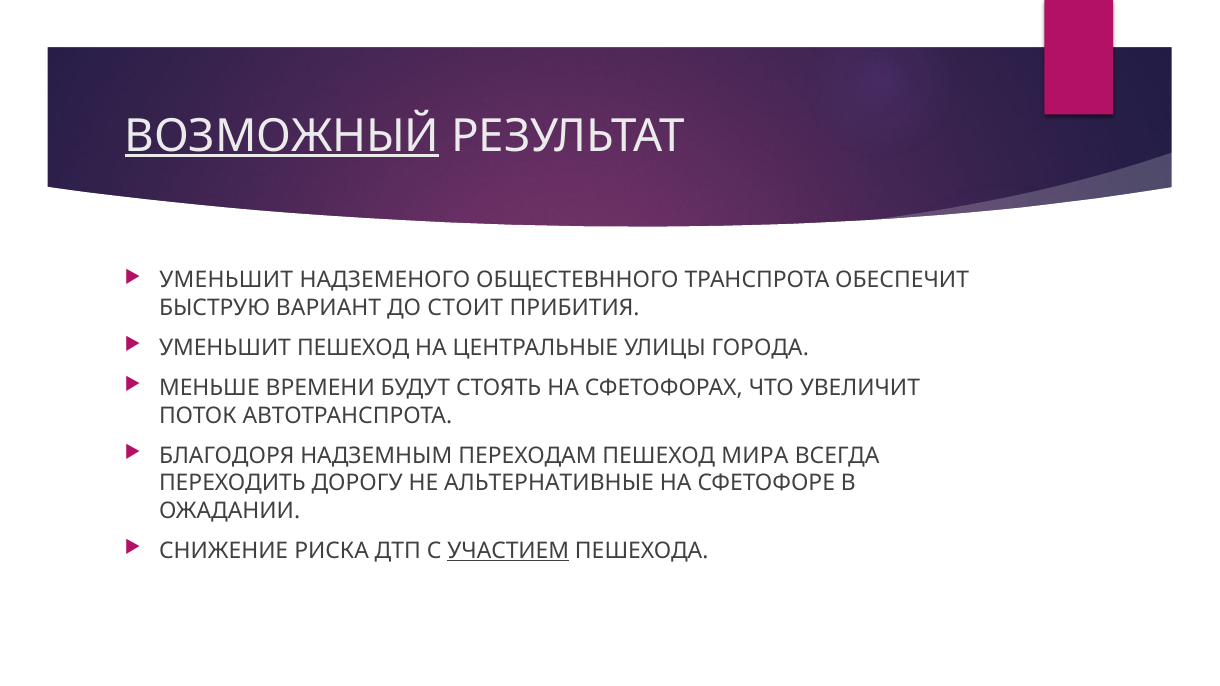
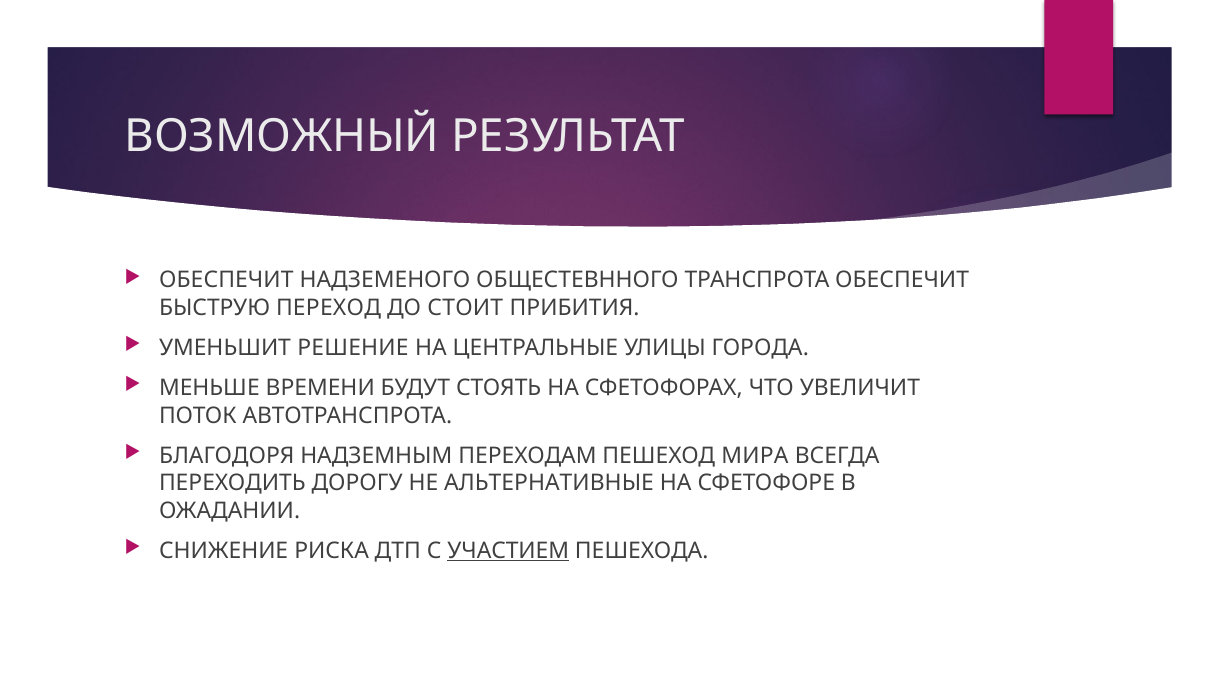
ВОЗМОЖНЫЙ underline: present -> none (282, 136)
УМЕНЬШИТ: УМЕНЬШИТ -> ОБЕСПЕЧИТ (226, 280)
ВАРИАНТ: ВАРИАНТ -> ПЕРЕХОД (328, 308)
УМЕНЬШИТ ПЕШЕХОД: ПЕШЕХОД -> РЕШЕНИЕ (353, 348)
